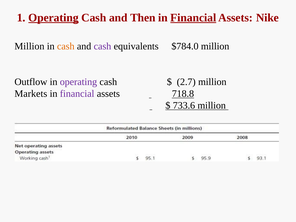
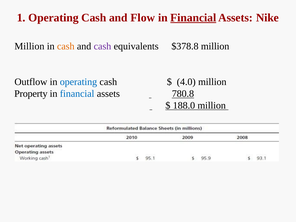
Operating underline: present -> none (53, 18)
Then: Then -> Flow (143, 18)
$784.0: $784.0 -> $378.8 (185, 46)
operating colour: purple -> blue (78, 82)
2.7: 2.7 -> 4.0 (186, 82)
Markets: Markets -> Property (31, 94)
financial colour: purple -> blue (77, 94)
718.8: 718.8 -> 780.8 (183, 94)
733.6: 733.6 -> 188.0 (184, 105)
